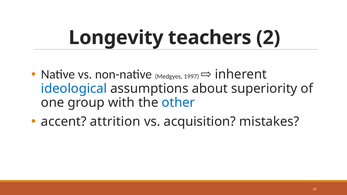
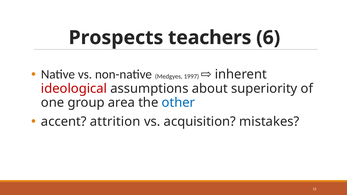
Longevity: Longevity -> Prospects (116, 38)
2: 2 -> 6 (268, 38)
ideological colour: blue -> red (74, 89)
with: with -> area (122, 103)
